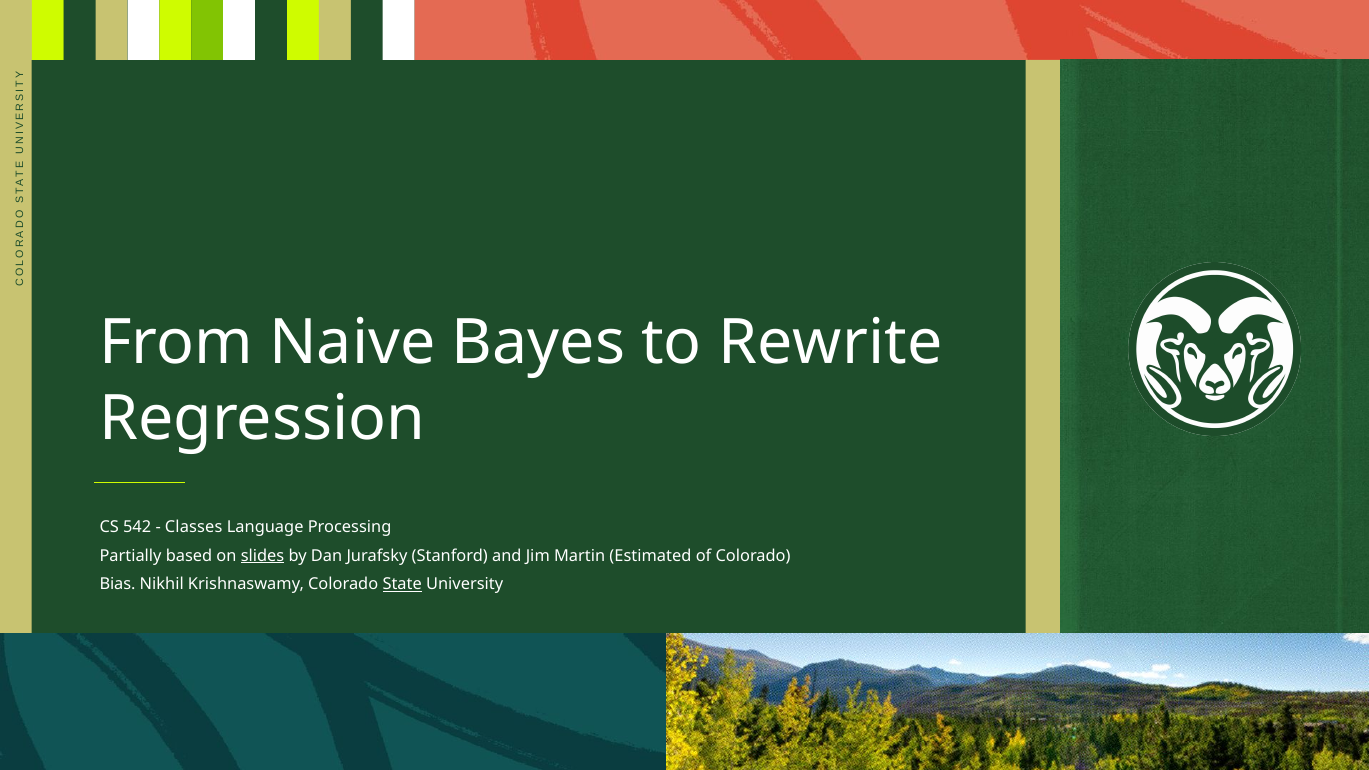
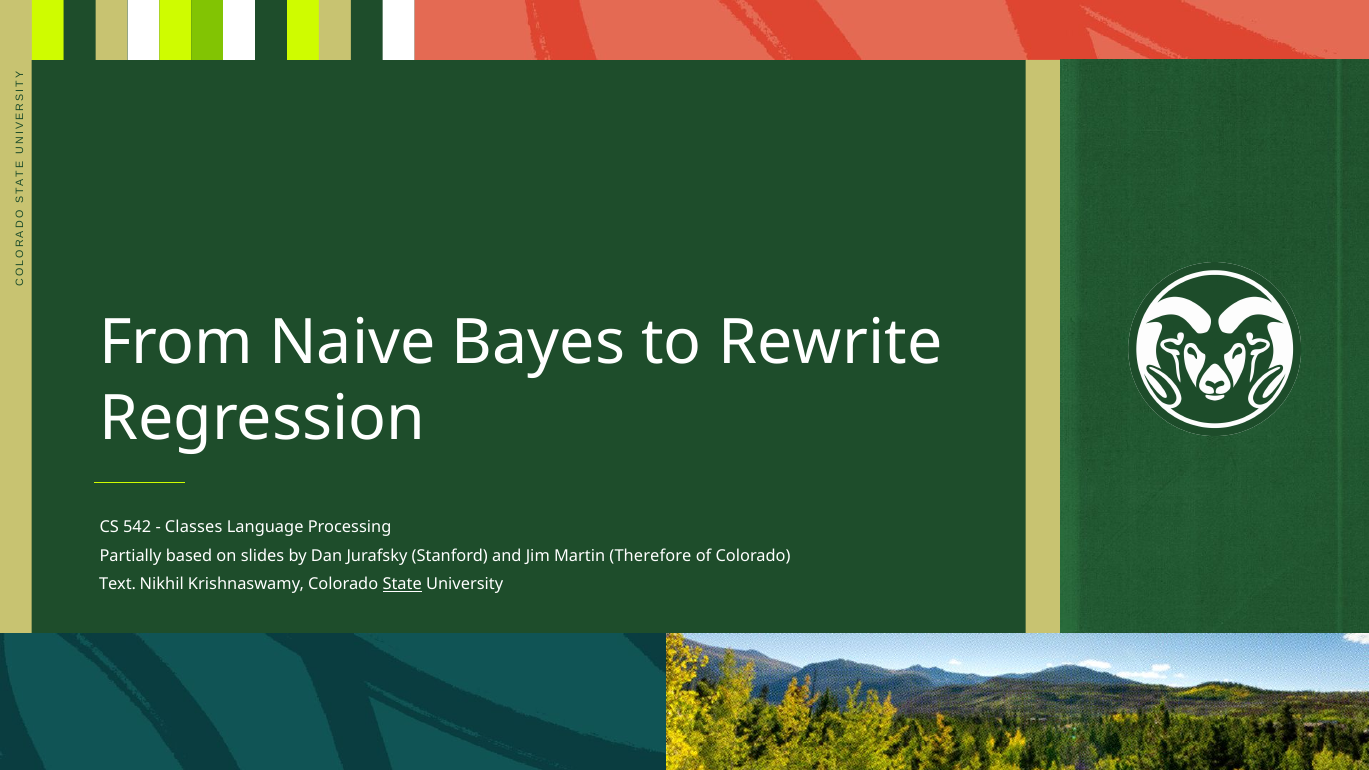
slides underline: present -> none (263, 556)
Estimated: Estimated -> Therefore (650, 556)
Bias: Bias -> Text (118, 584)
